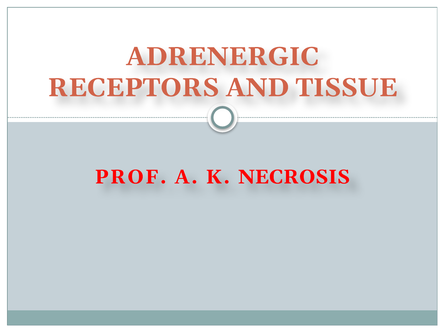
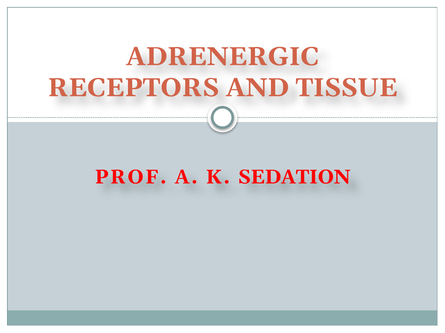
NECROSIS: NECROSIS -> SEDATION (294, 177)
